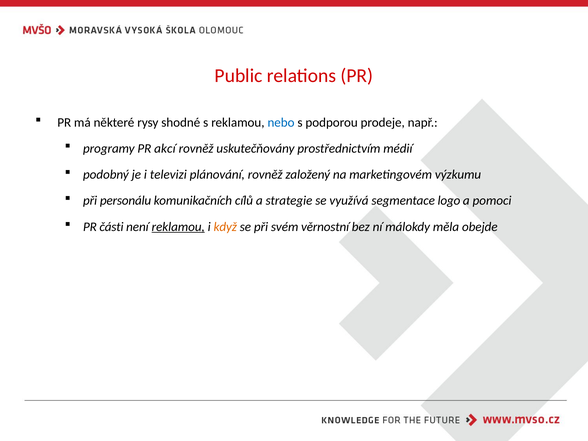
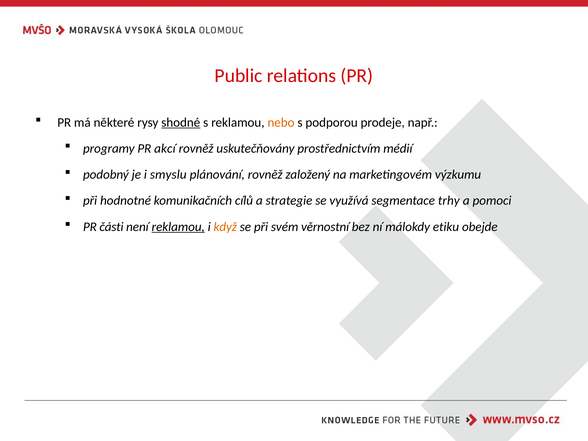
shodné underline: none -> present (181, 122)
nebo colour: blue -> orange (281, 122)
televizi: televizi -> smyslu (168, 175)
personálu: personálu -> hodnotné (126, 201)
logo: logo -> trhy (449, 201)
měla: měla -> etiku (446, 227)
